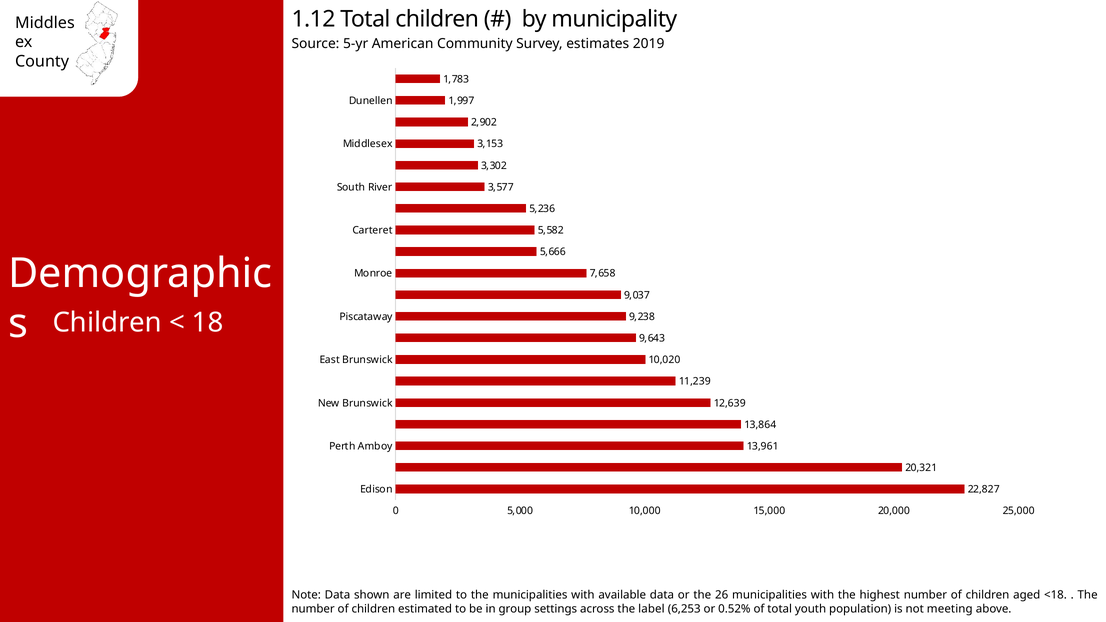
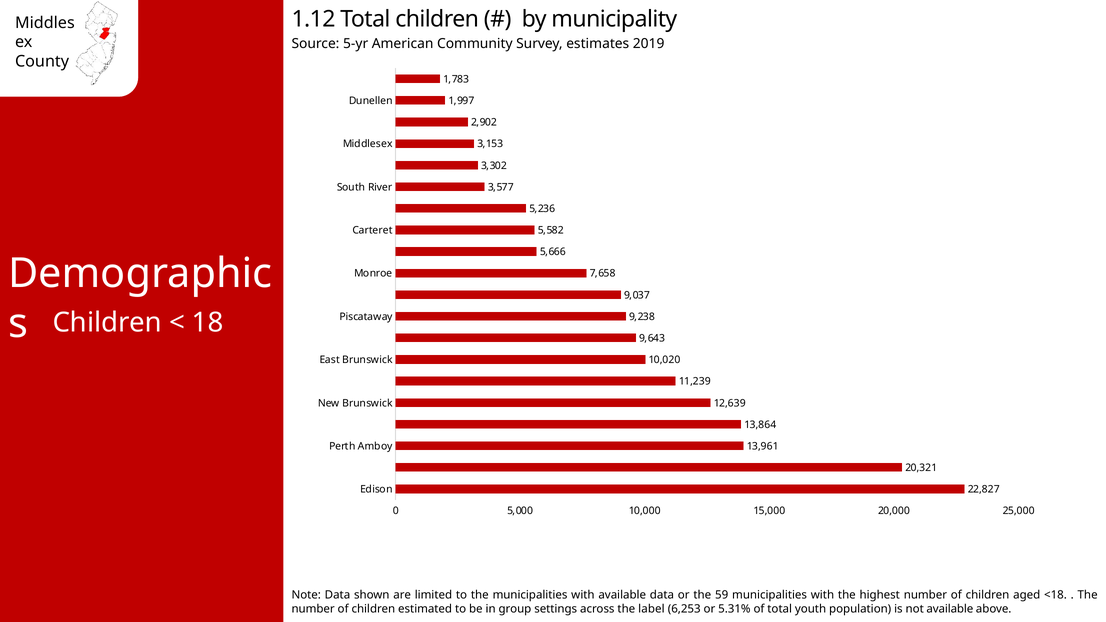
26: 26 -> 59 (722, 595)
0.52%: 0.52% -> 5.31% (734, 609)
not meeting: meeting -> available (950, 609)
